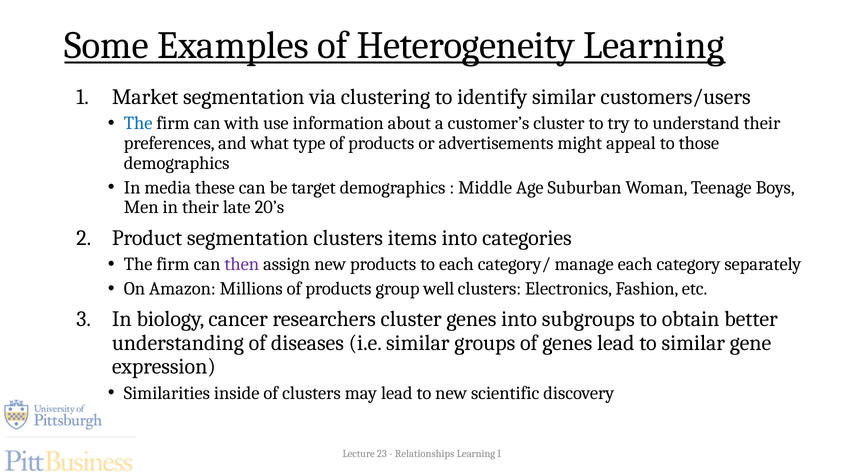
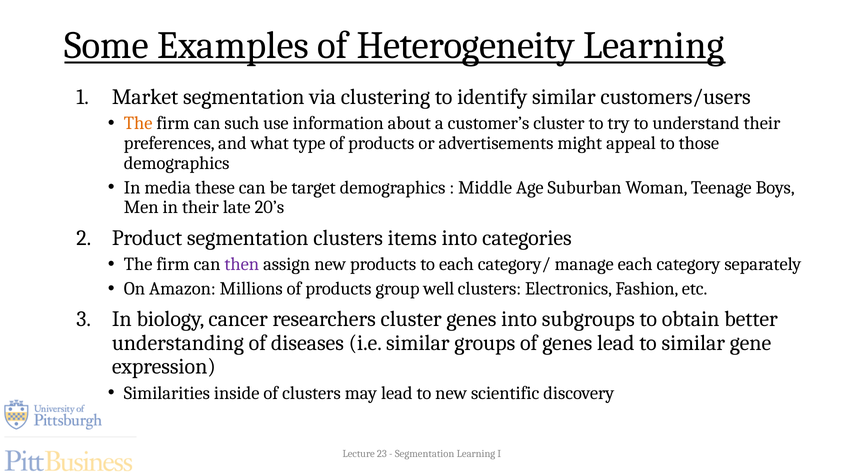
The colour: blue -> orange (138, 123)
with: with -> such (242, 123)
Relationships: Relationships -> Segmentation (425, 453)
